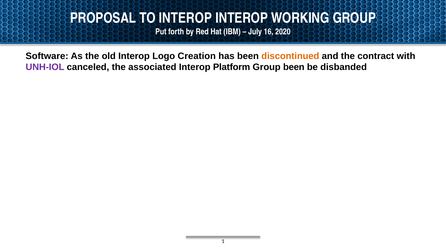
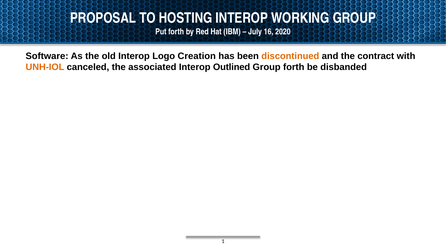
TO INTEROP: INTEROP -> HOSTING (186, 18)
UNH-IOL colour: purple -> orange (45, 67)
Platform: Platform -> Outlined (232, 67)
Group been: been -> forth (294, 67)
